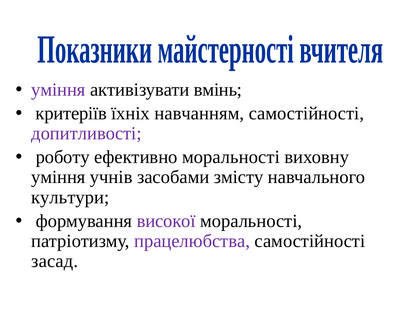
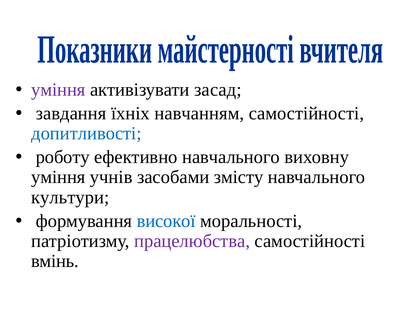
вмінь: вмінь -> засад (218, 90)
критеріїв: критеріїв -> завдання (71, 113)
допитливості colour: purple -> blue (86, 133)
ефективно моральності: моральності -> навчального (231, 157)
високої colour: purple -> blue (166, 221)
засад: засад -> вмінь (55, 261)
